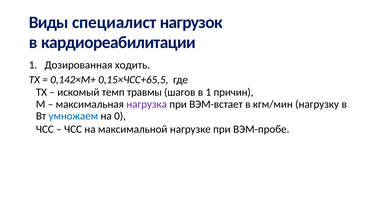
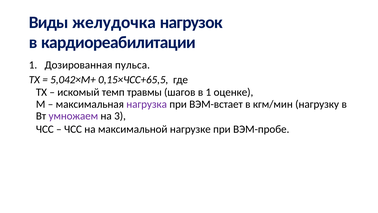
специалист: специалист -> желудочка (114, 22)
ходить: ходить -> пульса (132, 65)
0,142×М+: 0,142×М+ -> 5,042×М+ (73, 80)
причин: причин -> оценке (233, 92)
умножаем colour: blue -> purple (73, 116)
0: 0 -> 3 (120, 116)
